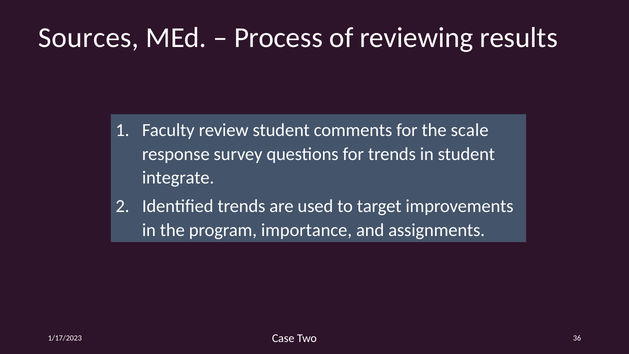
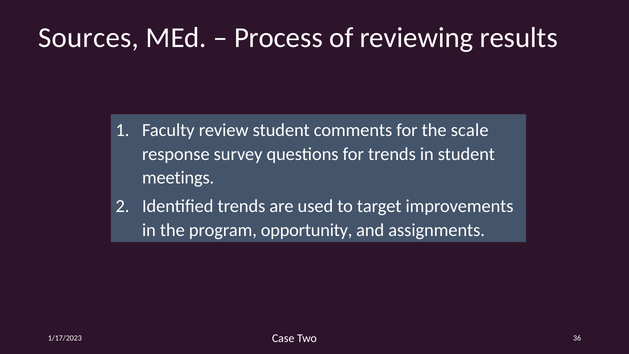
integrate: integrate -> meetings (178, 177)
importance: importance -> opportunity (307, 230)
